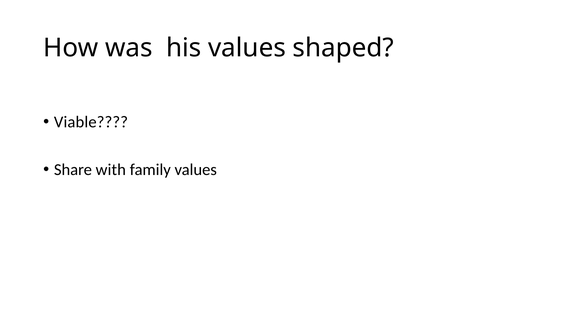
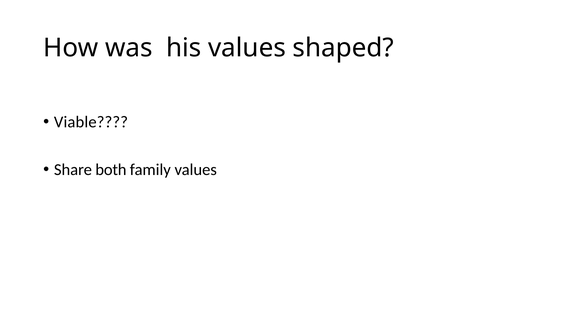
with: with -> both (111, 169)
